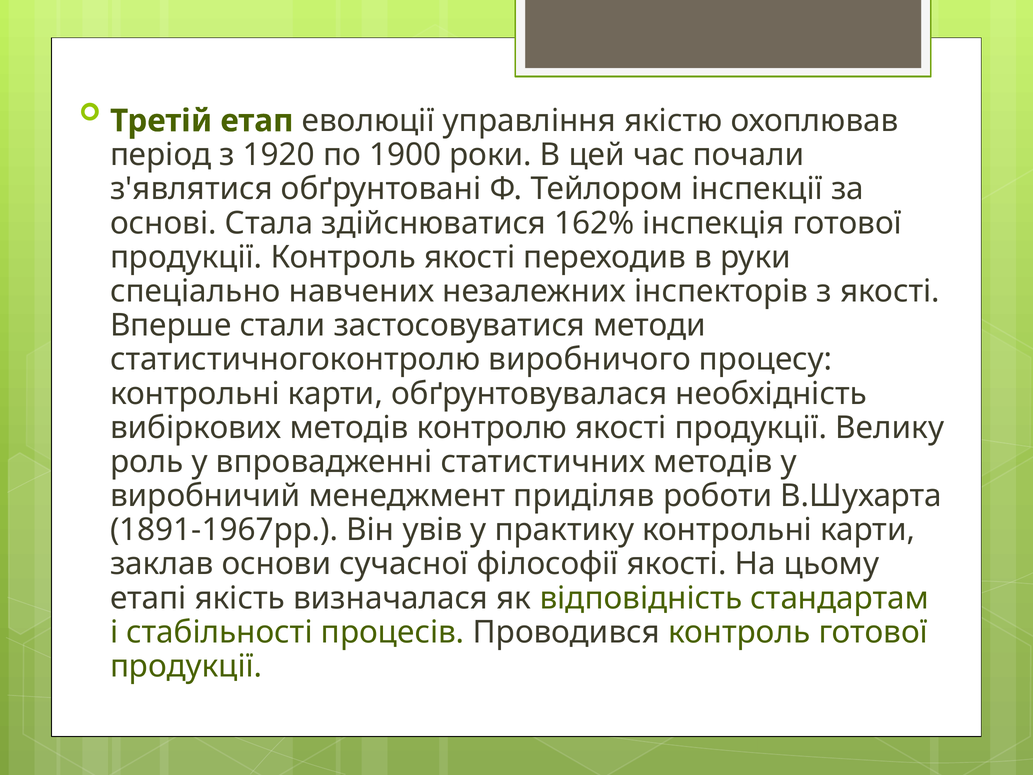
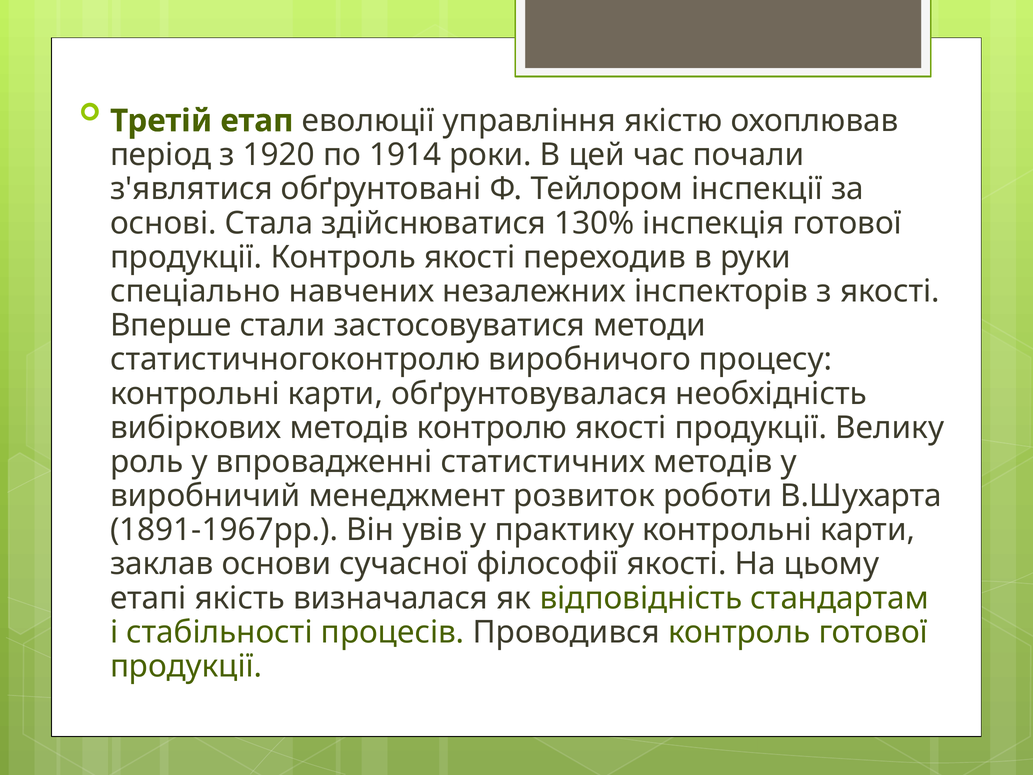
1900: 1900 -> 1914 (405, 155)
162%: 162% -> 130% (594, 223)
приділяв: приділяв -> розвиток (584, 496)
